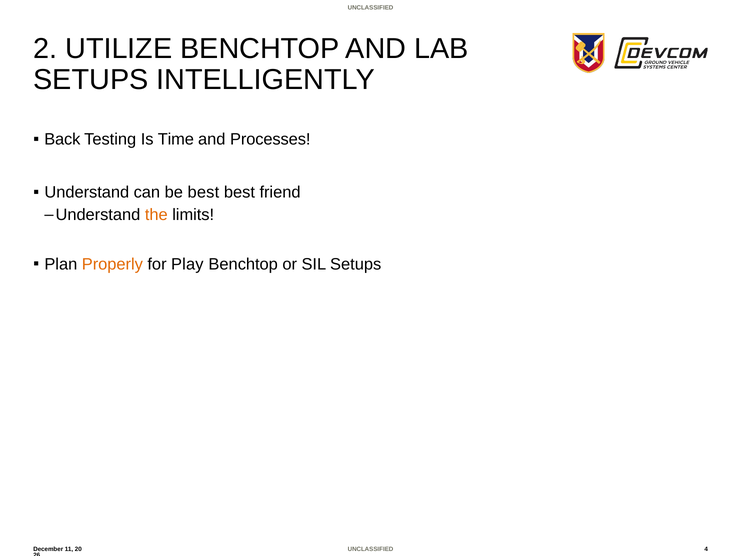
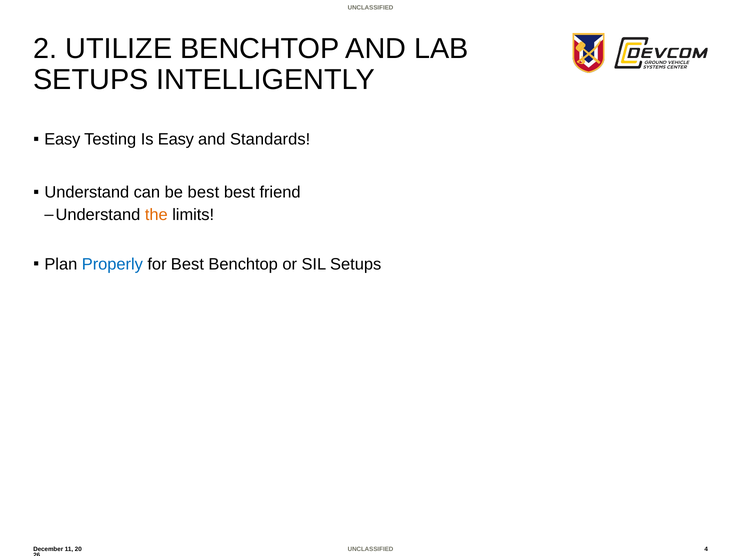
Back: Back -> Easy (62, 139)
Is Time: Time -> Easy (176, 139)
Processes: Processes -> Standards (270, 139)
Properly colour: orange -> blue (112, 264)
for Play: Play -> Best (187, 264)
